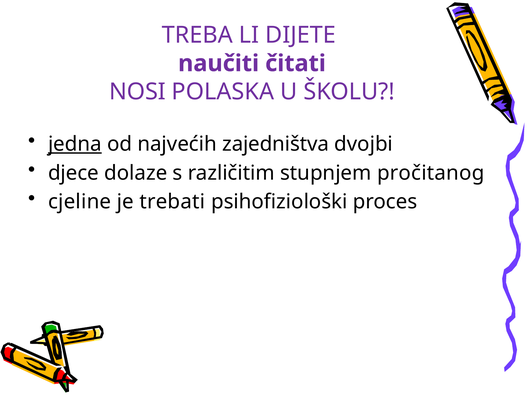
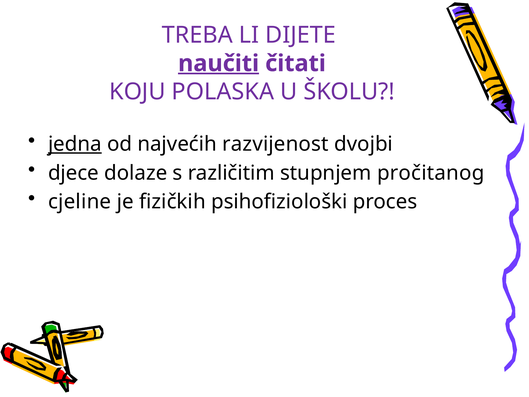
naučiti underline: none -> present (219, 63)
NOSI: NOSI -> KOJU (137, 92)
zajedništva: zajedništva -> razvijenost (275, 144)
trebati: trebati -> fizičkih (172, 202)
